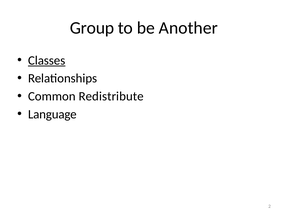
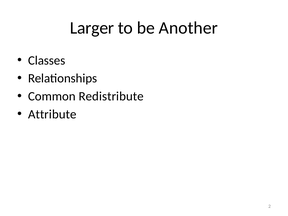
Group: Group -> Larger (92, 28)
Classes underline: present -> none (47, 60)
Language: Language -> Attribute (52, 114)
